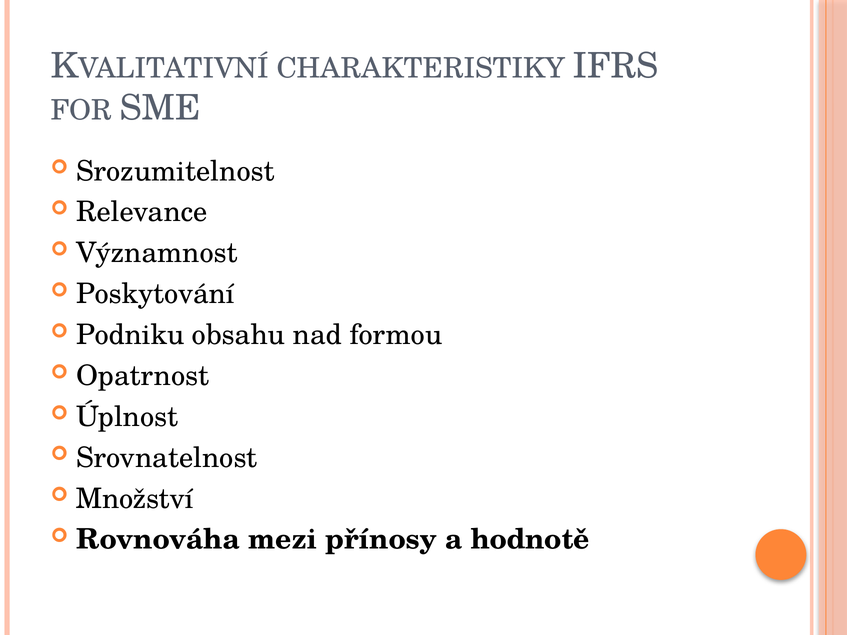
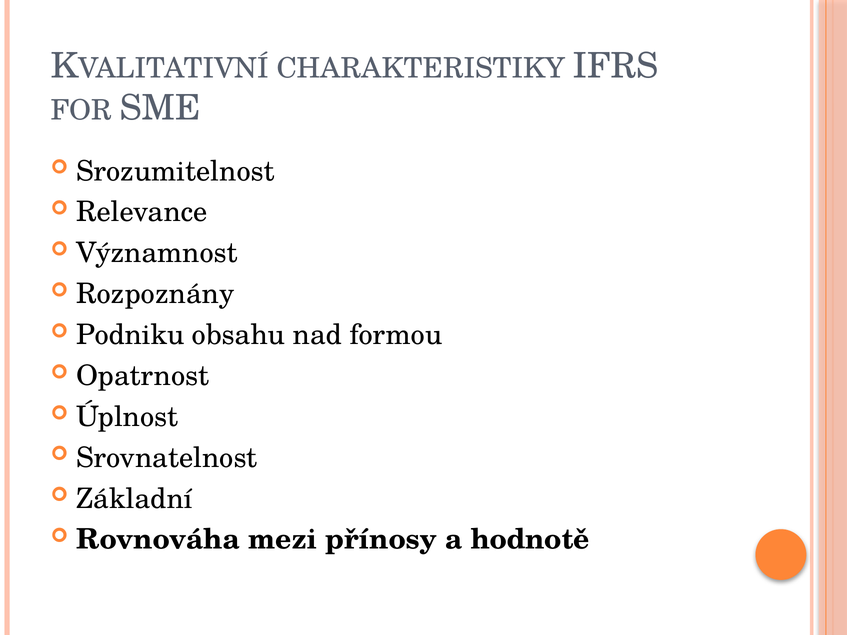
Poskytování: Poskytování -> Rozpoznány (155, 294)
Množství: Množství -> Základní (134, 499)
